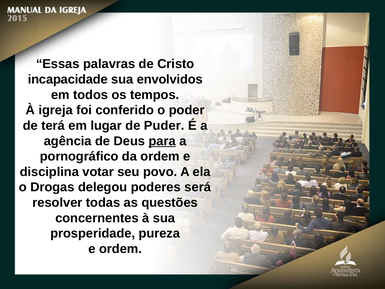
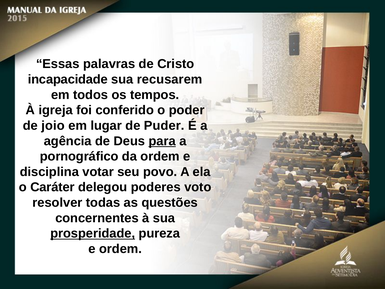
envolvidos: envolvidos -> recusarem (170, 79)
terá: terá -> joio (53, 125)
Drogas: Drogas -> Caráter (52, 187)
será: será -> voto (198, 187)
prosperidade underline: none -> present (93, 233)
